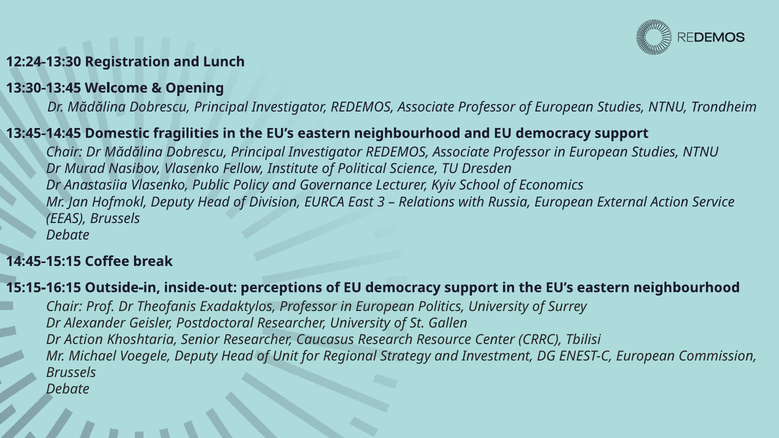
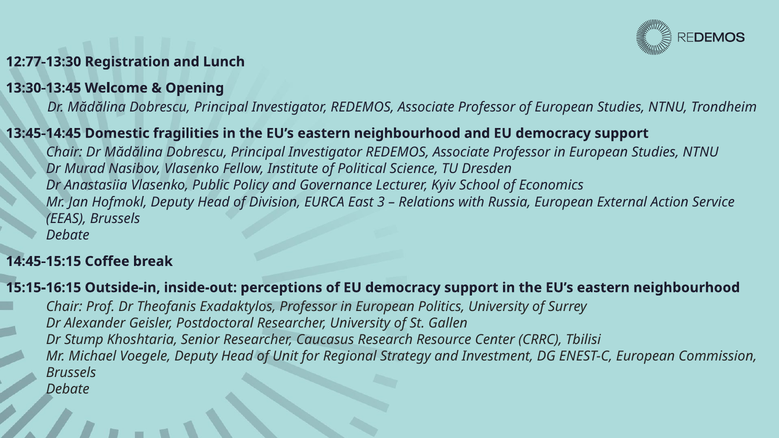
12:24-13:30: 12:24-13:30 -> 12:77-13:30 (44, 62)
Dr Action: Action -> Stump (84, 340)
